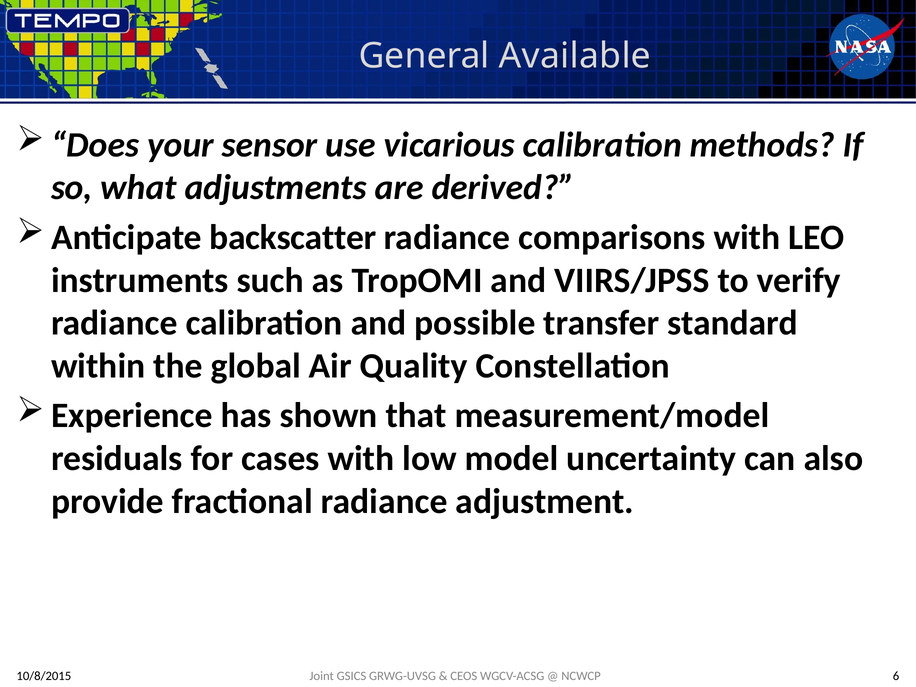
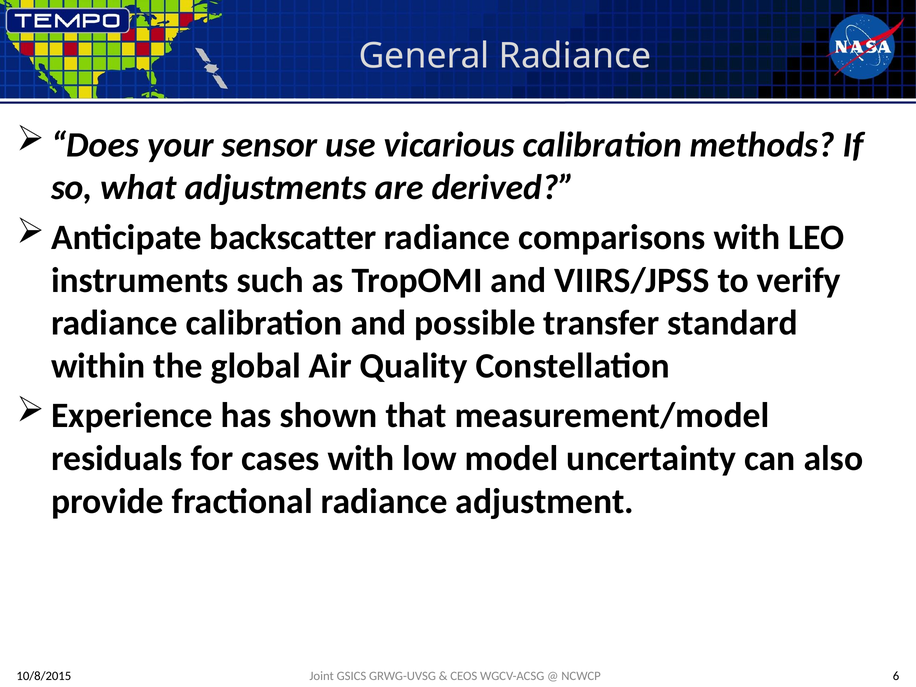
General Available: Available -> Radiance (575, 56)
